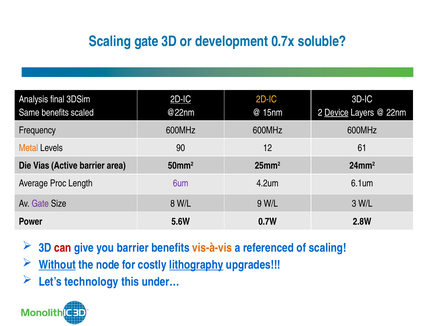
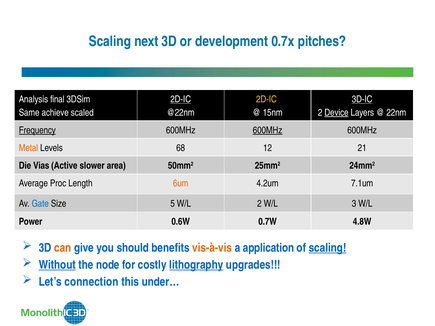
Scaling gate: gate -> next (146, 41)
soluble: soluble -> pitches (322, 41)
3D-IC underline: none -> present (362, 99)
Same benefits: benefits -> achieve (55, 113)
Frequency underline: none -> present (37, 130)
600MHz underline: none -> present (268, 130)
90: 90 -> 68 (181, 148)
61: 61 -> 21 (362, 148)
Active barrier: barrier -> slower (92, 166)
6um colour: purple -> orange (181, 184)
6.1um: 6.1um -> 7.1um (362, 184)
Gate colour: purple -> blue (40, 204)
8: 8 -> 5 (173, 204)
W/L 9: 9 -> 2 (259, 204)
5.6W: 5.6W -> 0.6W (181, 222)
2.8W: 2.8W -> 4.8W (362, 222)
can colour: red -> orange (63, 248)
you barrier: barrier -> should (133, 248)
referenced: referenced -> application (269, 248)
scaling underline: none -> present (328, 248)
technology: technology -> connection (92, 282)
